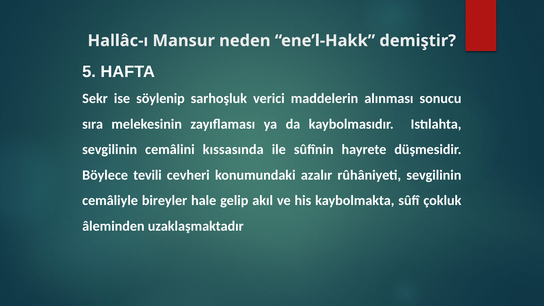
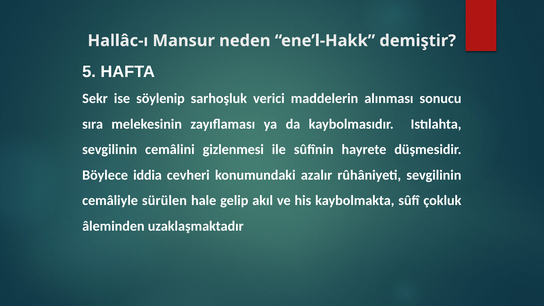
kıssasında: kıssasında -> gizlenmesi (233, 150)
tevili: tevili -> iddia (147, 175)
bireyler: bireyler -> sürülen (164, 201)
